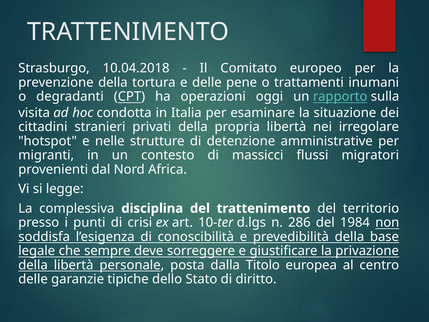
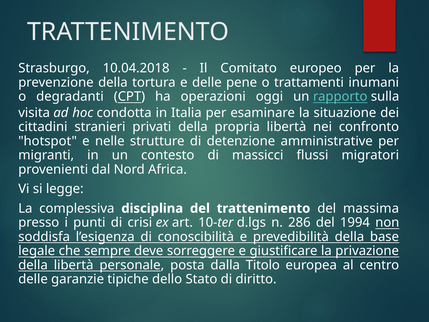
irregolare: irregolare -> confronto (369, 127)
territorio: territorio -> massima (371, 208)
1984: 1984 -> 1994 (355, 222)
